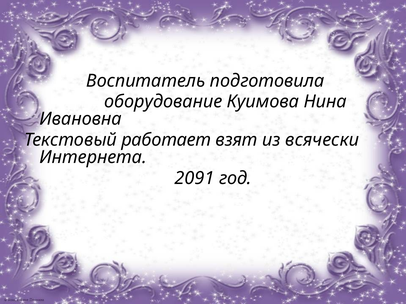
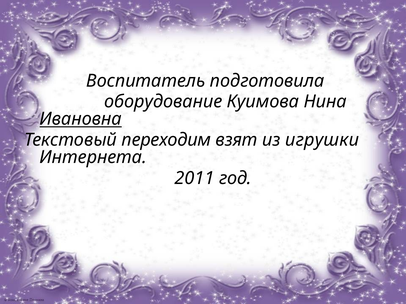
Ивановна underline: none -> present (81, 119)
работает: работает -> переходим (166, 140)
всячески: всячески -> игрушки (322, 140)
2091: 2091 -> 2011 (194, 178)
